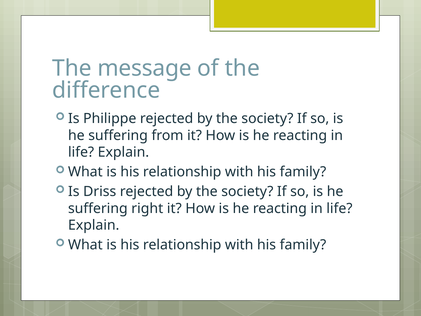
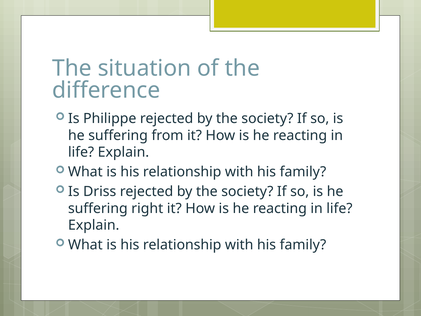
message: message -> situation (145, 68)
